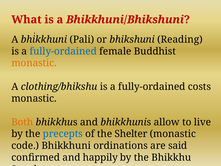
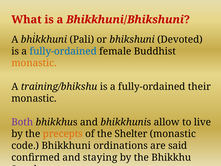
Reading: Reading -> Devoted (180, 39)
clothing/bhikshu: clothing/bhikshu -> training/bhikshu (59, 87)
costs: costs -> their (199, 87)
Both colour: orange -> purple (22, 122)
precepts colour: blue -> orange (63, 134)
happily: happily -> staying (100, 157)
